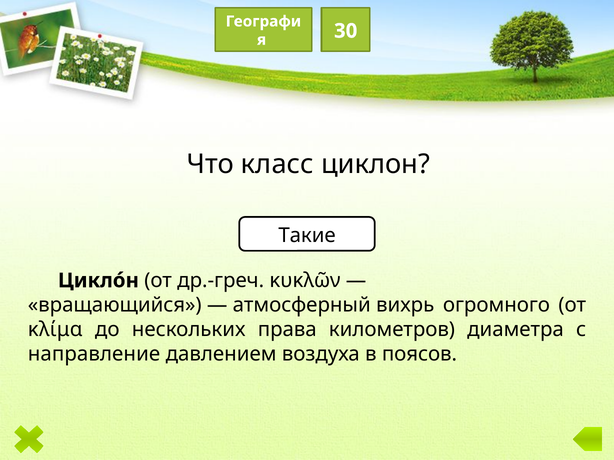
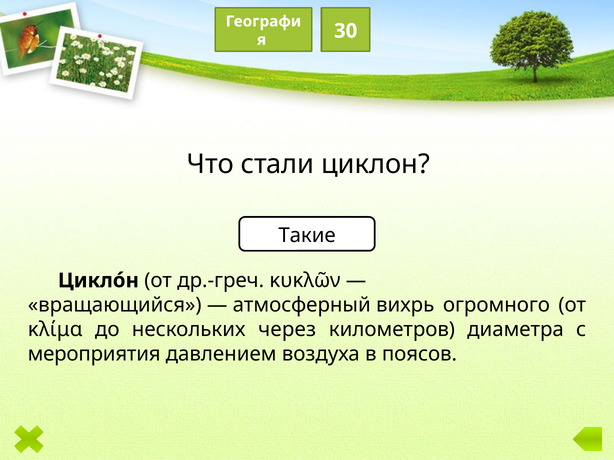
класс: класс -> стали (277, 165)
права: права -> через (287, 330)
направление: направление -> мероприятия (94, 354)
